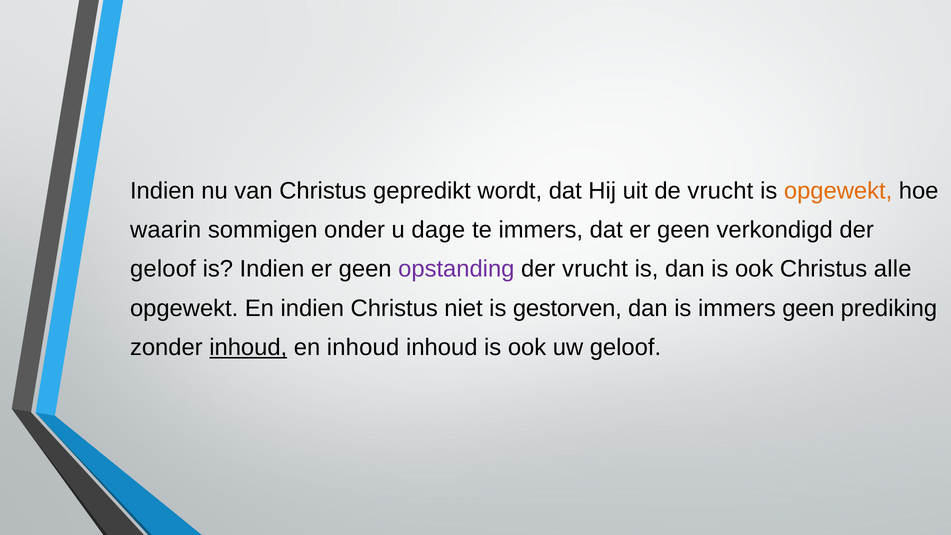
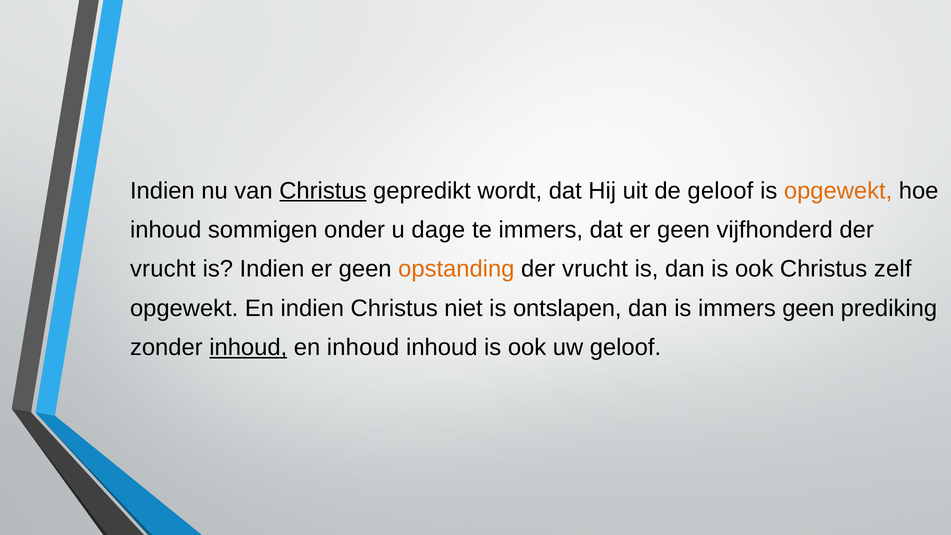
Christus underline: none -> present (323, 191)
de vrucht: vrucht -> geloof (720, 191)
waarin: waarin -> inhoud (166, 230)
verkondigd: verkondigd -> vijfhonderd (775, 230)
geloof: geloof -> vrucht (163, 269)
opstanding colour: purple -> orange (456, 269)
alle: alle -> zelf (893, 269)
gestorven: gestorven -> ontslapen (567, 308)
